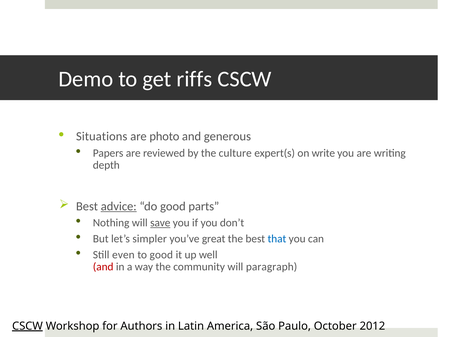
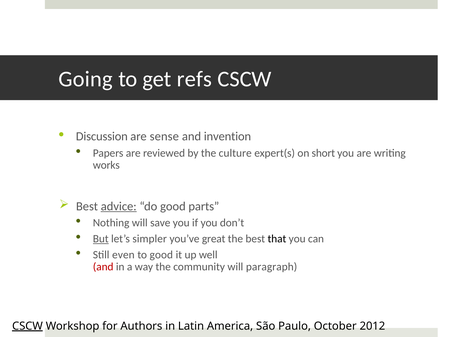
Demo: Demo -> Going (86, 79)
riffs: riffs -> refs (194, 79)
Situations: Situations -> Discussion (102, 136)
photo: photo -> sense (164, 136)
generous: generous -> invention (227, 136)
write: write -> short (323, 153)
depth: depth -> works (106, 165)
save underline: present -> none (160, 223)
But underline: none -> present (101, 239)
that colour: blue -> black (277, 239)
